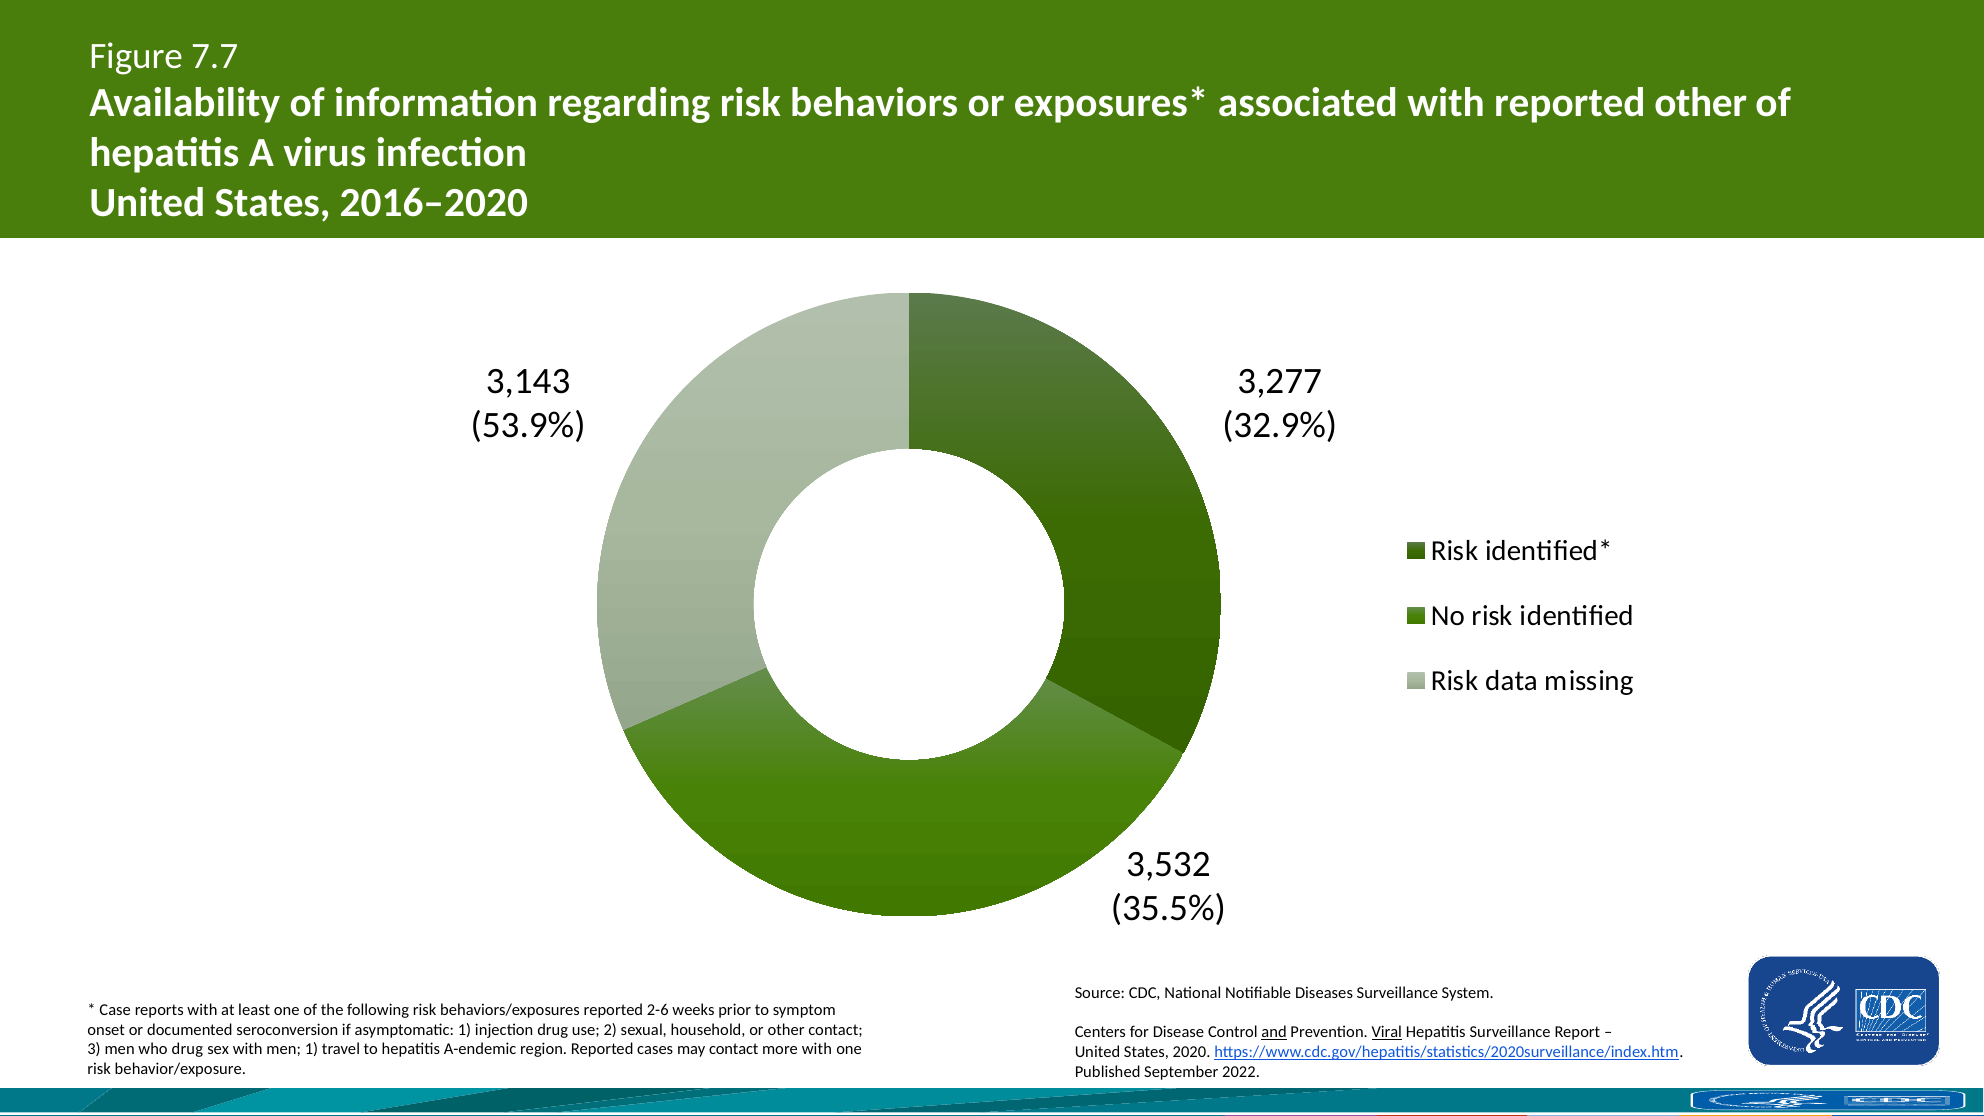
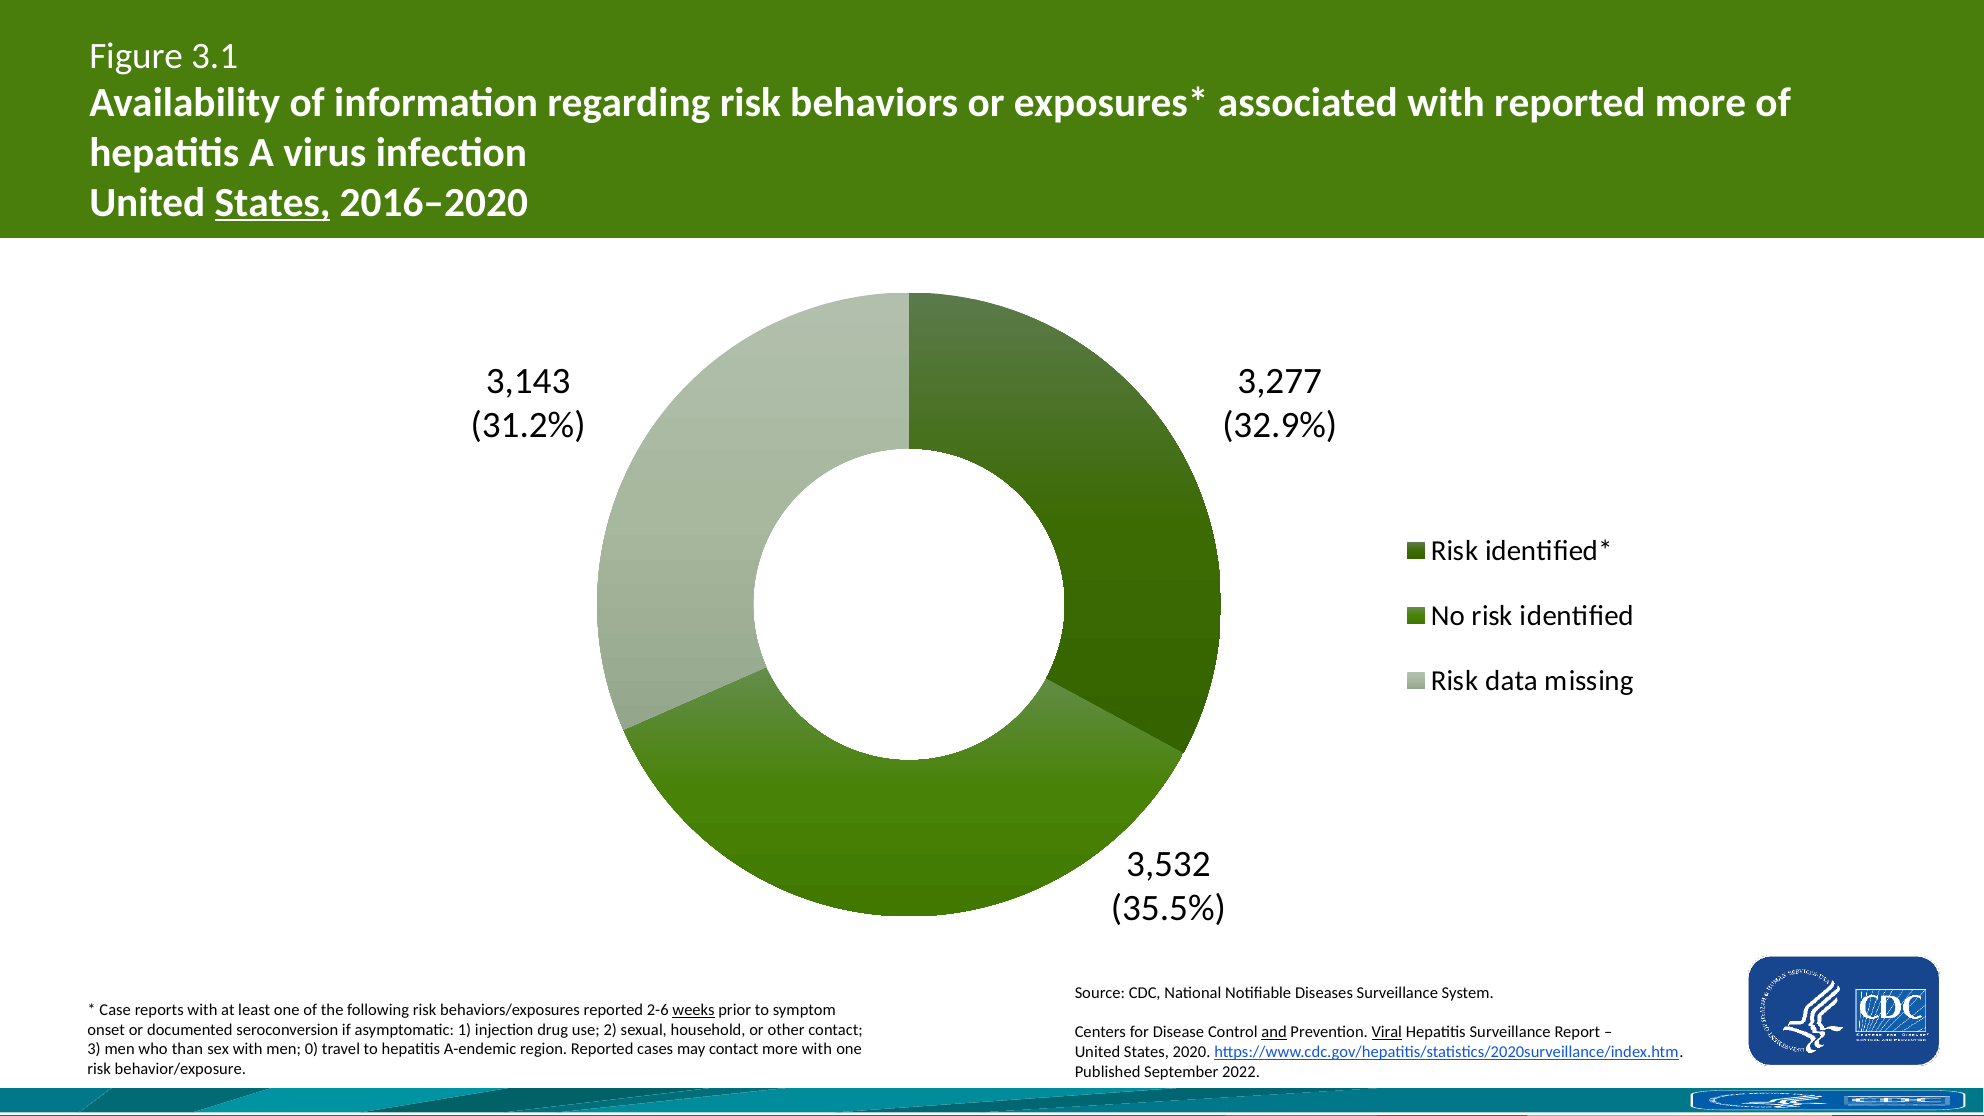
7.7: 7.7 -> 3.1 (215, 56)
reported other: other -> more (1700, 103)
States underline: none -> present (273, 202)
53.9%: 53.9% -> 31.2% (528, 426)
weeks underline: none -> present (694, 1010)
who drug: drug -> than (187, 1049)
men 1: 1 -> 0 (311, 1049)
